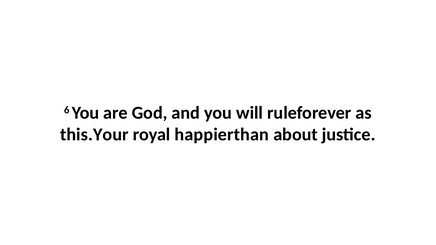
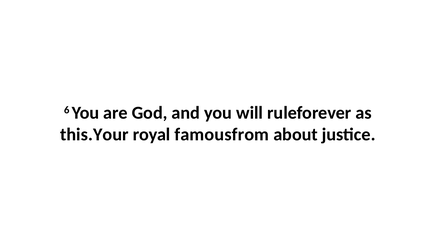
happierthan: happierthan -> famousfrom (222, 135)
